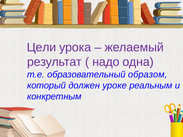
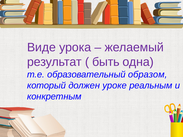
Цели: Цели -> Виде (41, 47)
надо: надо -> быть (106, 62)
